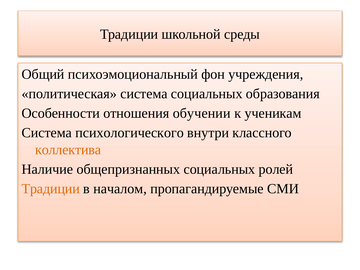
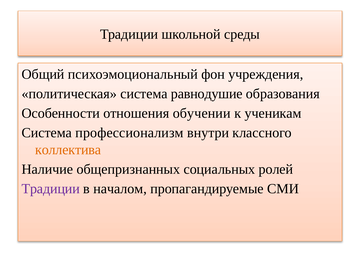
система социальных: социальных -> равнодушие (207, 94)
психологического: психологического -> профессионализм (129, 133)
Традиции colour: orange -> purple (51, 189)
